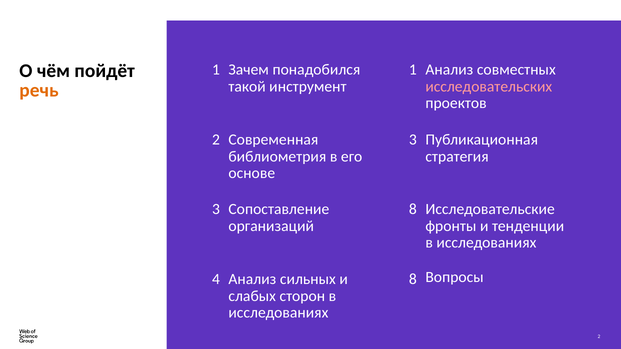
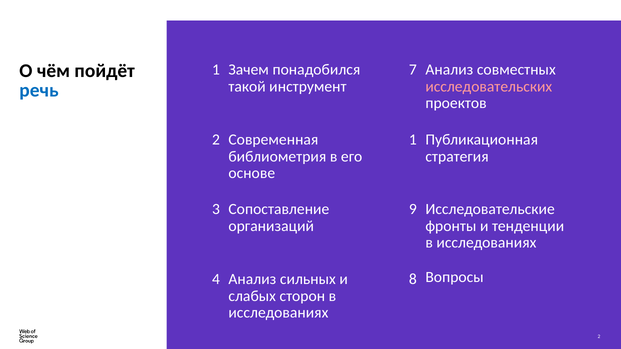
1 1: 1 -> 7 (413, 70)
речь colour: orange -> blue (39, 91)
2 3: 3 -> 1 (413, 140)
3 8: 8 -> 9 (413, 209)
